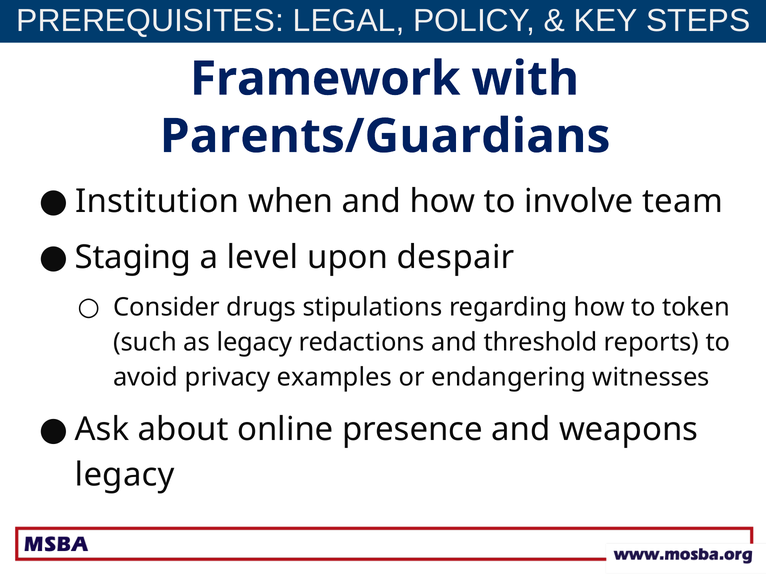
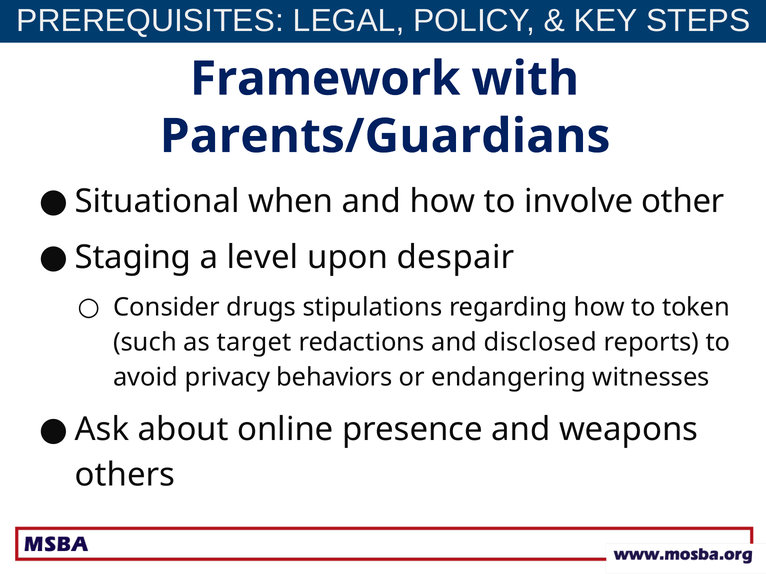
Institution: Institution -> Situational (157, 201)
team: team -> other (683, 201)
as legacy: legacy -> target (254, 343)
threshold: threshold -> disclosed (540, 343)
examples: examples -> behaviors (334, 378)
legacy: legacy -> others (125, 475)
